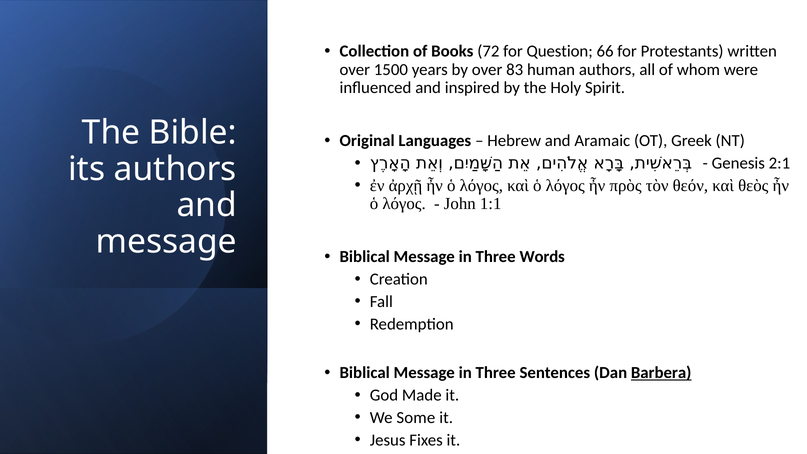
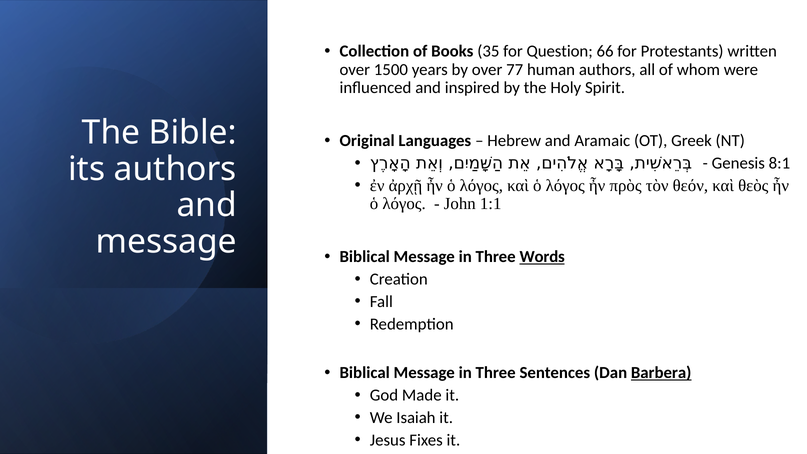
72: 72 -> 35 (488, 51)
83: 83 -> 77 (515, 70)
2:1: 2:1 -> 8:1 (779, 163)
Words underline: none -> present (542, 257)
Some: Some -> Isaiah (416, 418)
